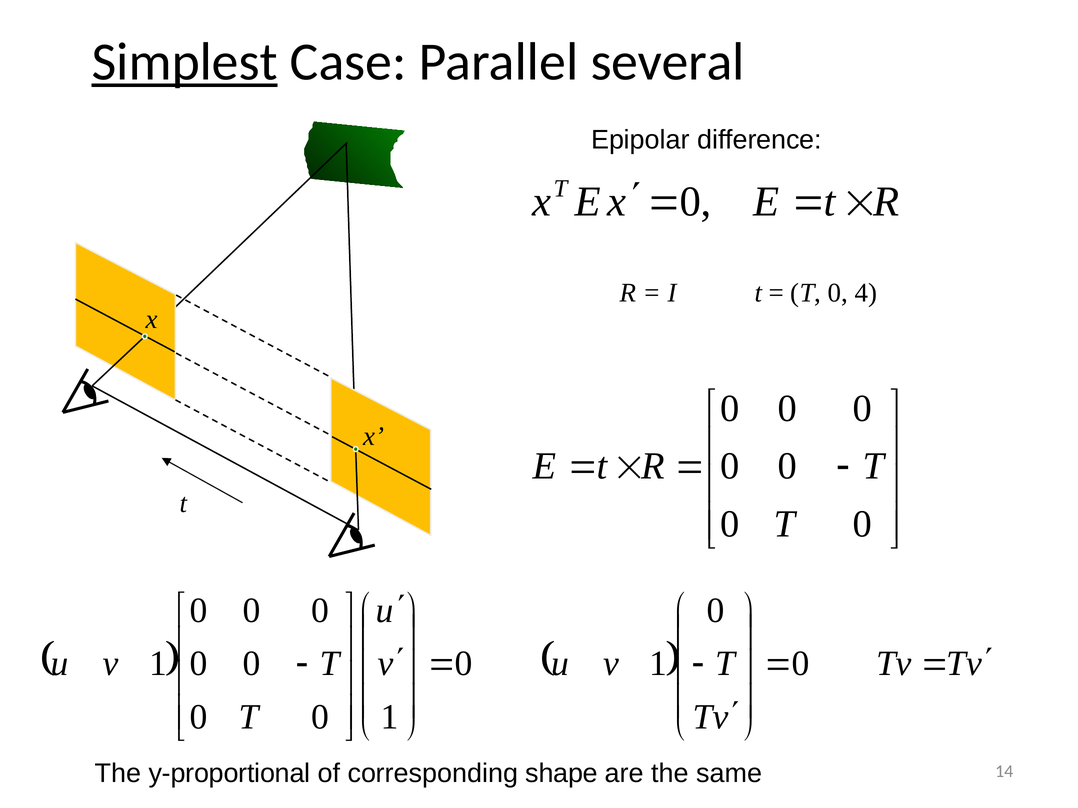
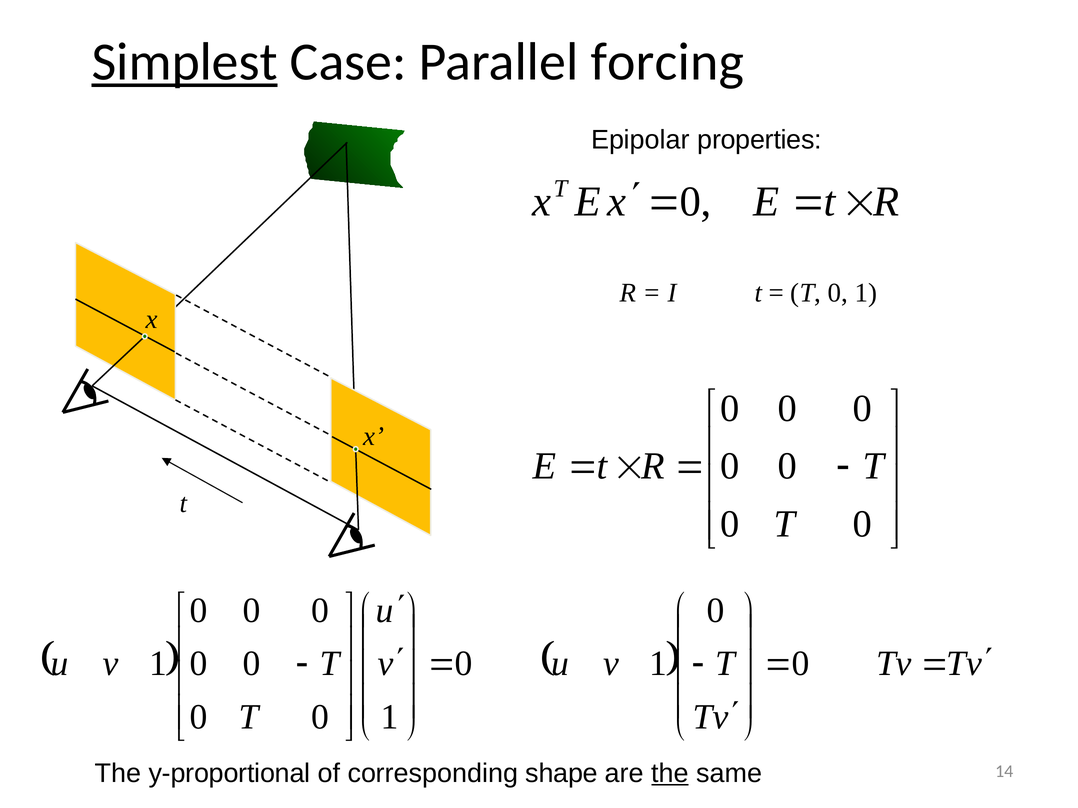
several: several -> forcing (667, 62)
difference: difference -> properties (760, 140)
T 0 4: 4 -> 1 (866, 293)
the underline: none -> present (670, 774)
